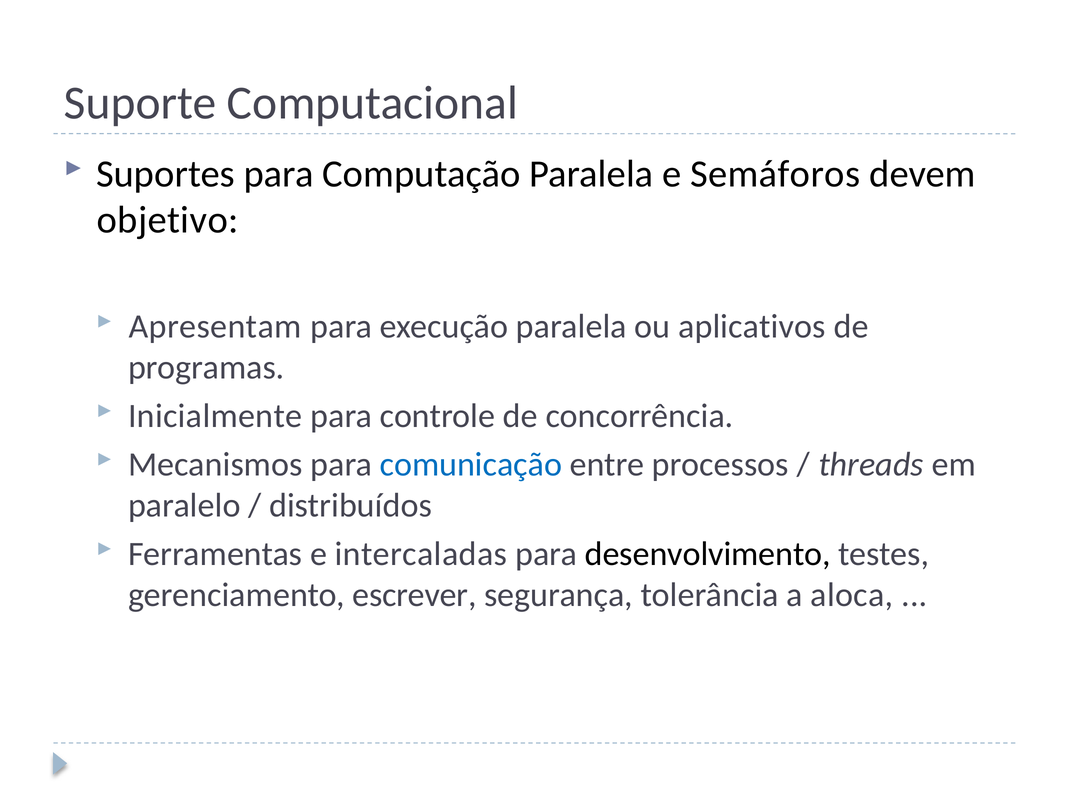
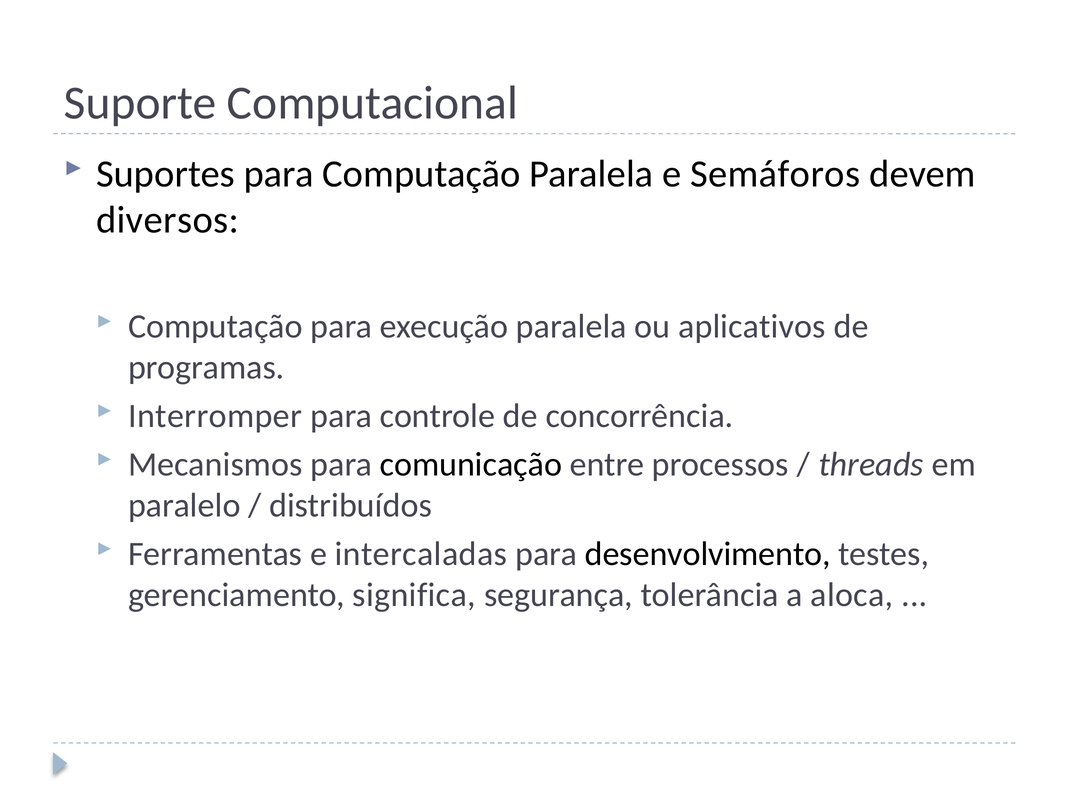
objetivo: objetivo -> diversos (168, 220)
Apresentam: Apresentam -> Computação (215, 326)
Inicialmente: Inicialmente -> Interromper (215, 416)
comunicação colour: blue -> black (471, 464)
escrever: escrever -> significa (414, 595)
